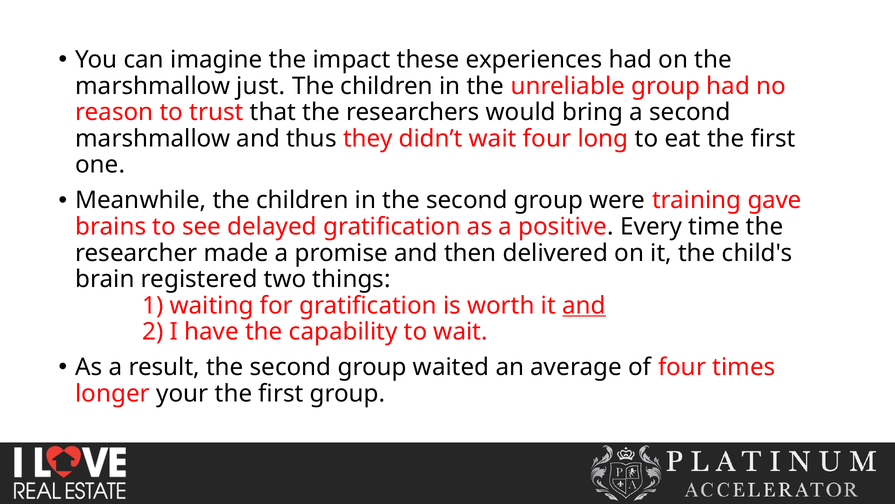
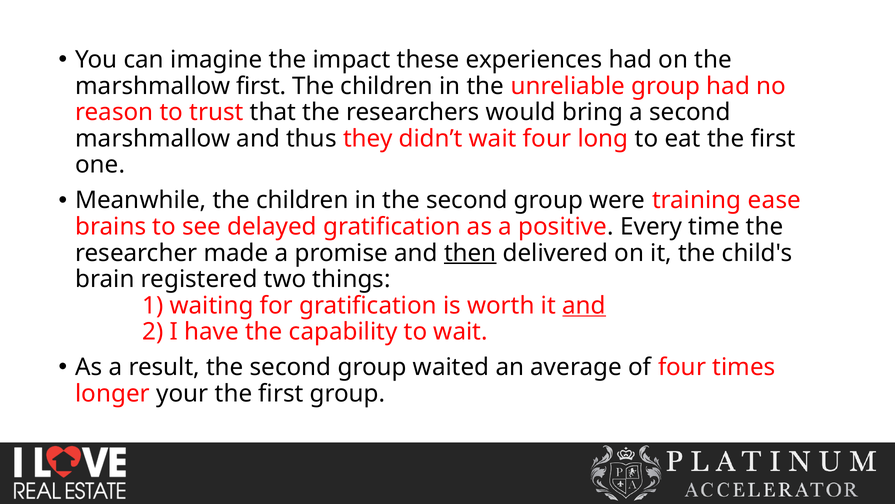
marshmallow just: just -> first (261, 86)
gave: gave -> ease (774, 200)
then underline: none -> present (470, 253)
